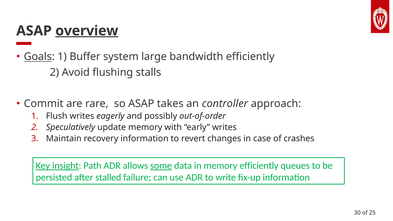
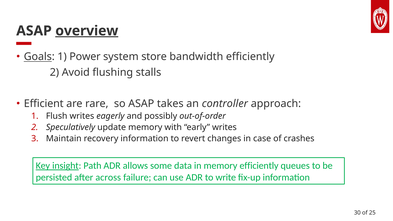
Buffer: Buffer -> Power (85, 57)
large: large -> store (154, 57)
Commit: Commit -> Efficient (44, 104)
some underline: present -> none (161, 166)
stalled: stalled -> across (108, 177)
